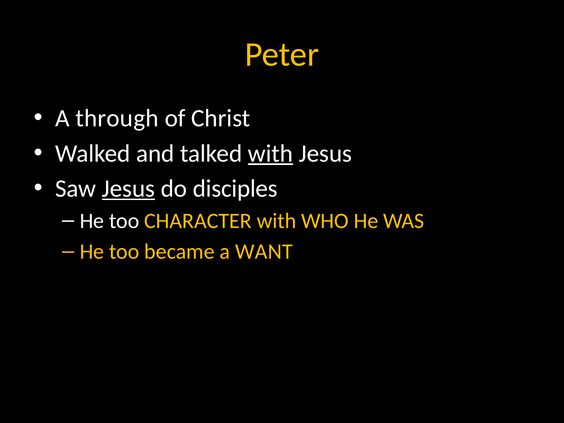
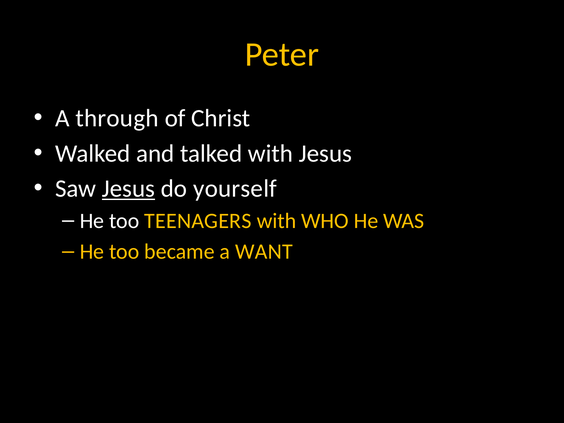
with underline: present -> none (271, 153)
disciples: disciples -> yourself (235, 189)
CHARACTER: CHARACTER -> TEENAGERS (198, 221)
